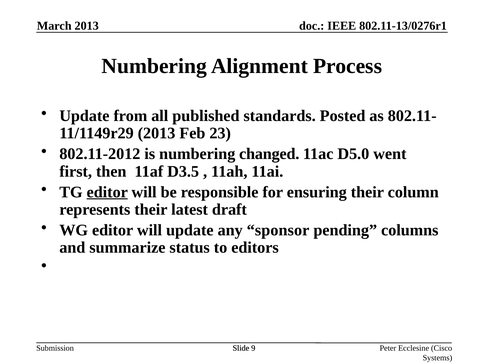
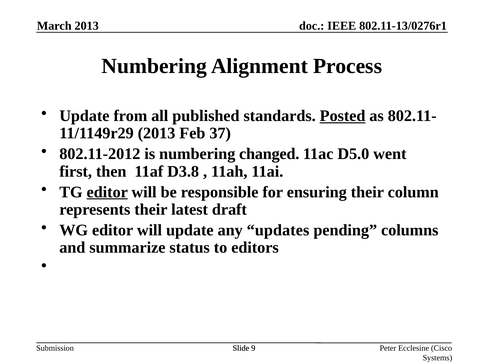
Posted underline: none -> present (343, 116)
23: 23 -> 37 (220, 133)
D3.5: D3.5 -> D3.8 (183, 171)
sponsor: sponsor -> updates (278, 230)
